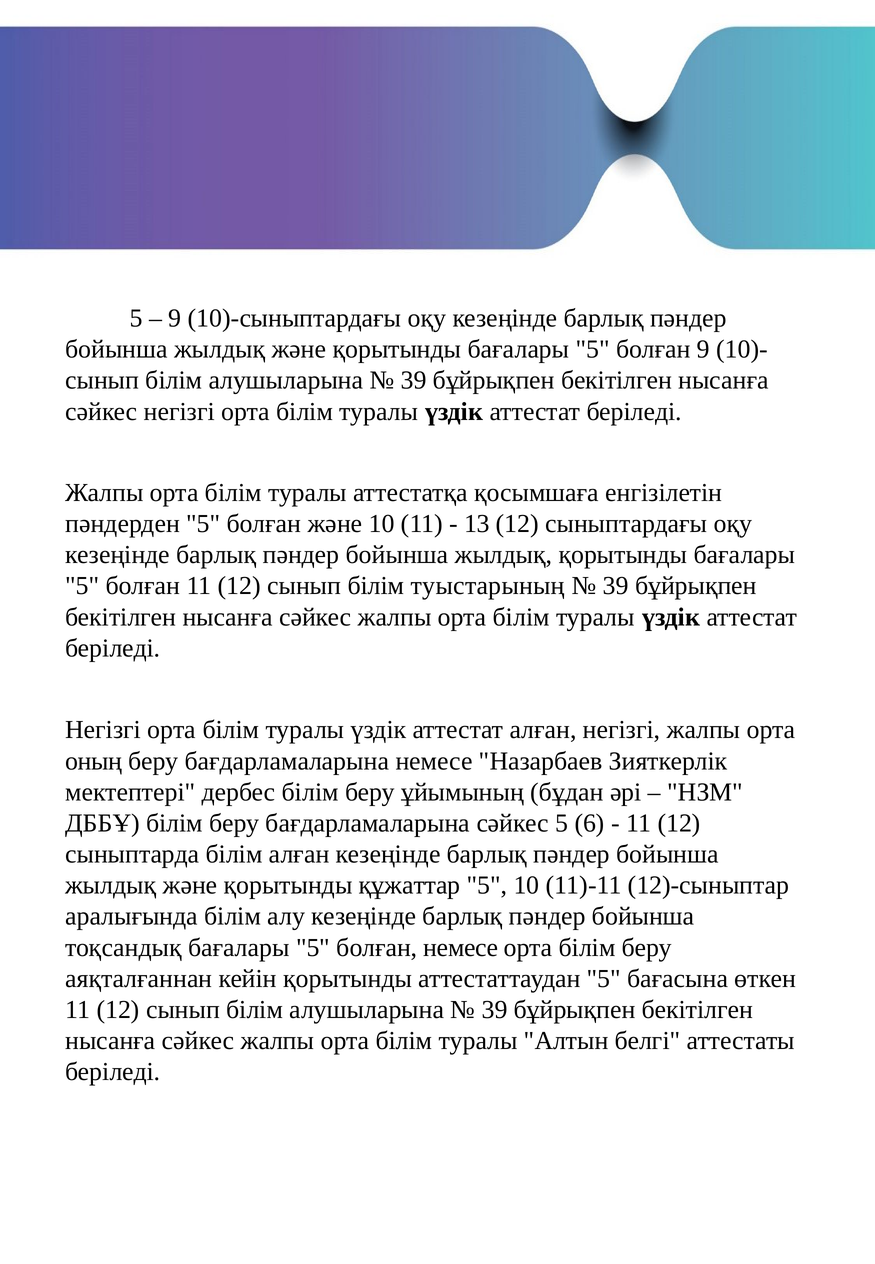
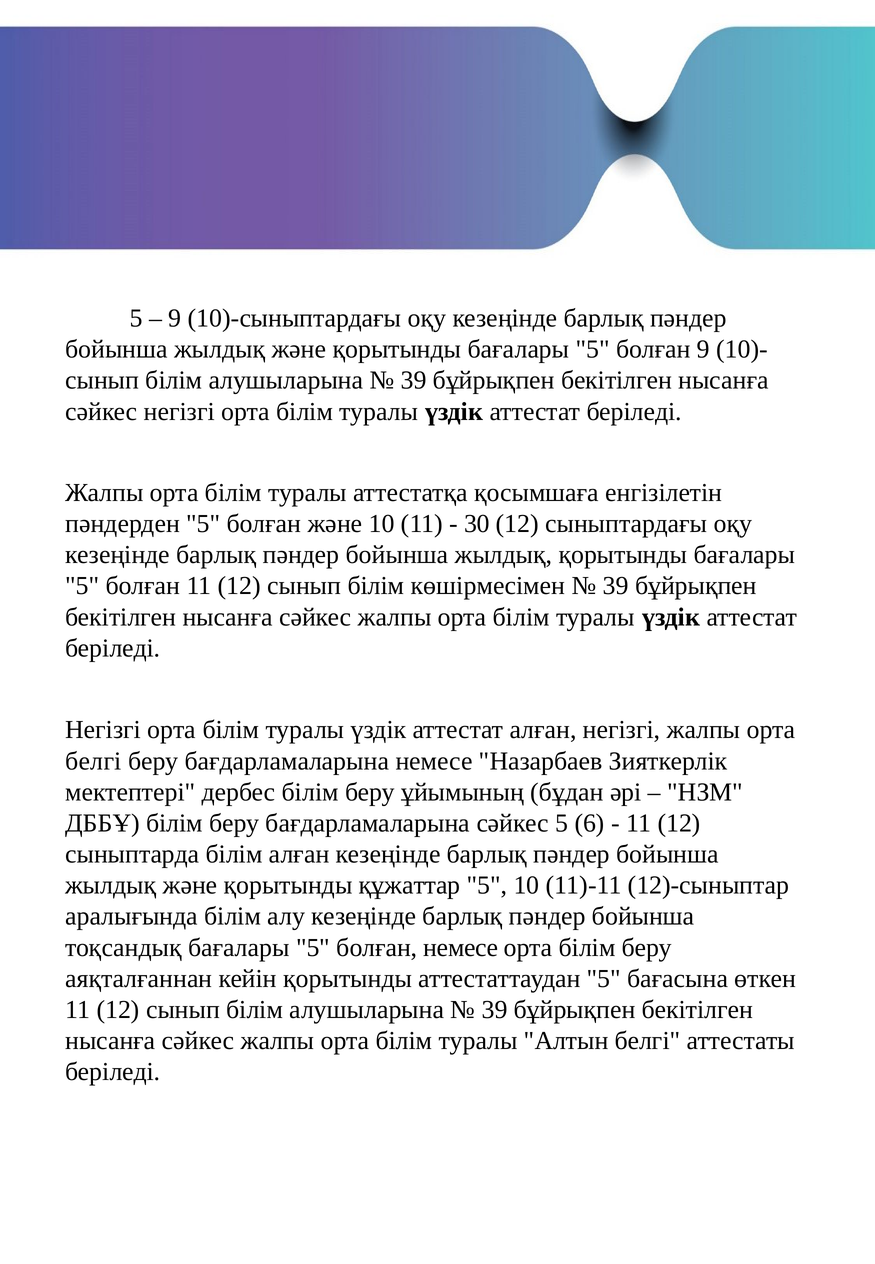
13: 13 -> 30 (477, 524)
туыстарының: туыстарының -> көшірмесімен (488, 586)
оның: оның -> белгі (93, 761)
